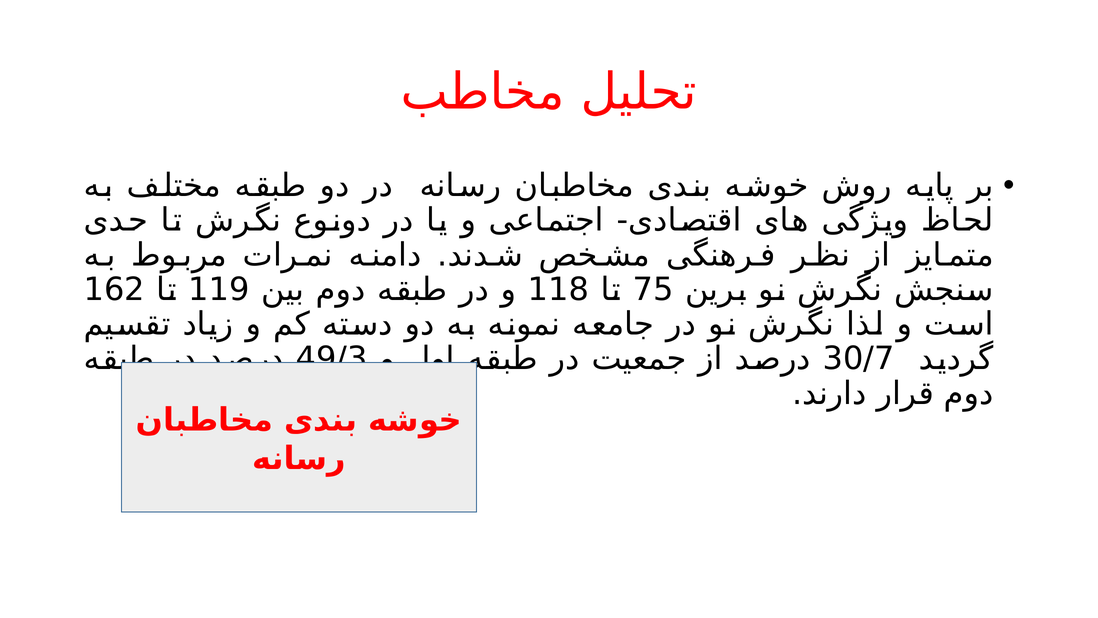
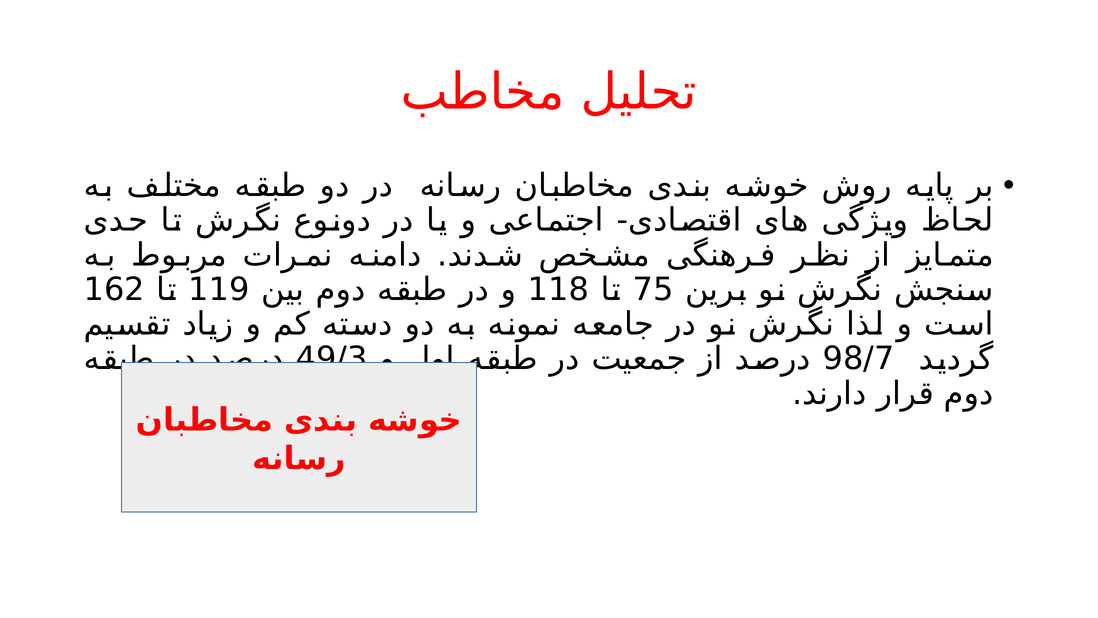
30/7: 30/7 -> 98/7 (859, 359)
